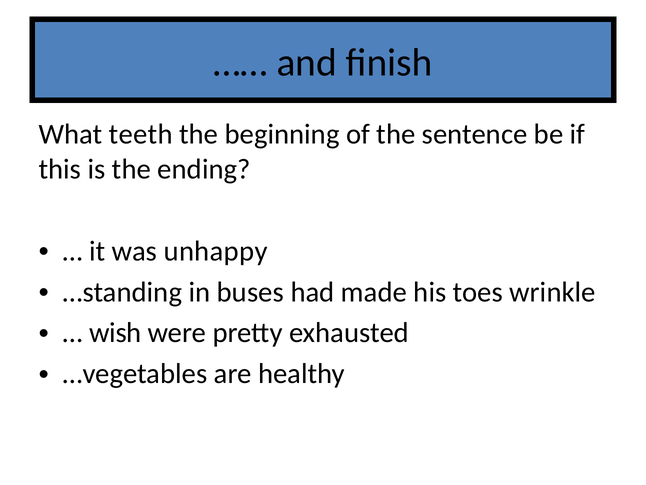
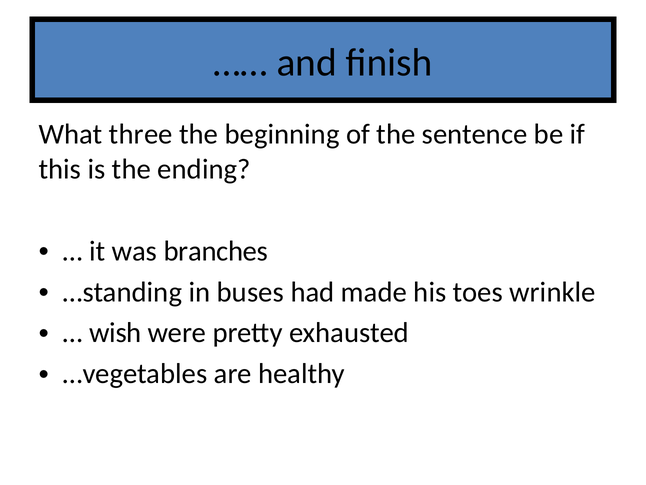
teeth: teeth -> three (141, 134)
unhappy: unhappy -> branches (216, 251)
